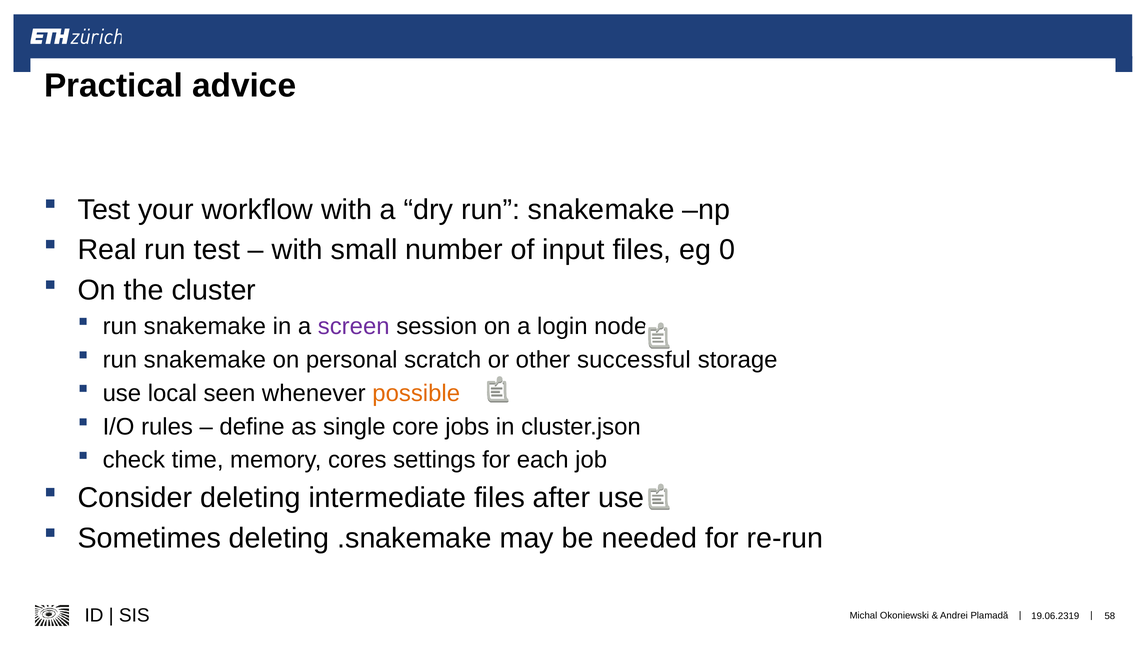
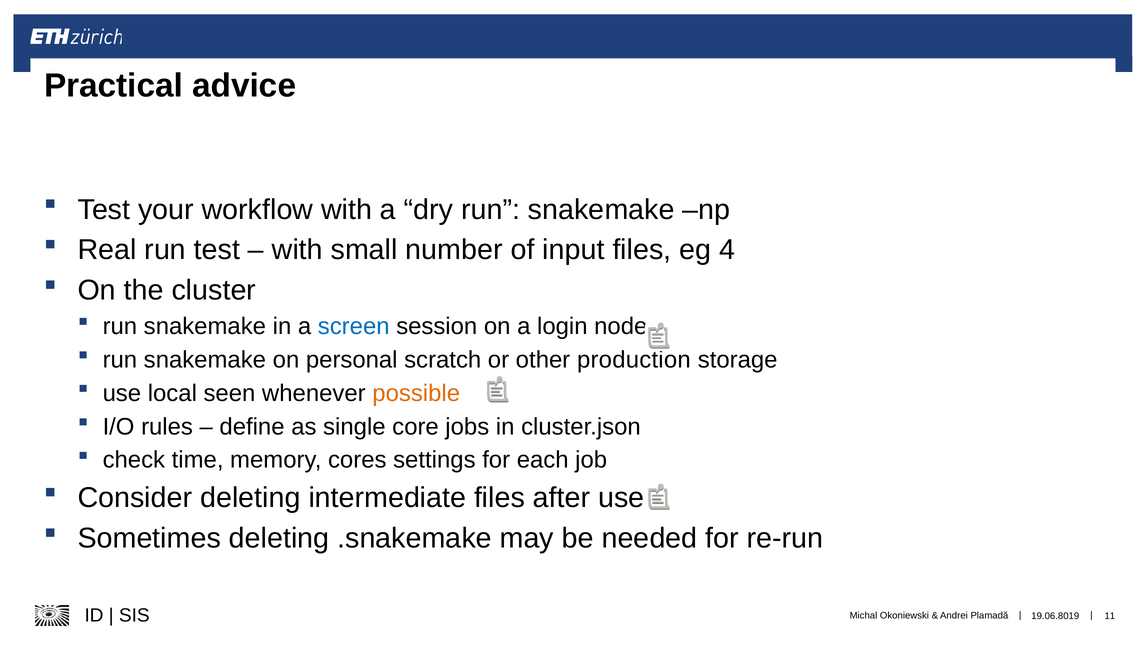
0: 0 -> 4 (727, 250)
screen colour: purple -> blue (354, 326)
successful: successful -> production (634, 360)
58: 58 -> 11 (1110, 616)
19.06.2319: 19.06.2319 -> 19.06.8019 (1055, 616)
